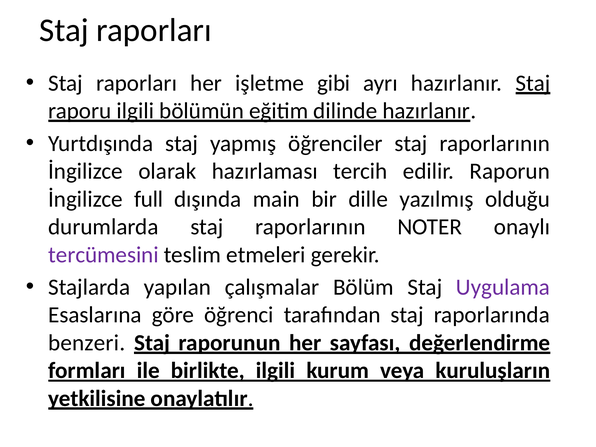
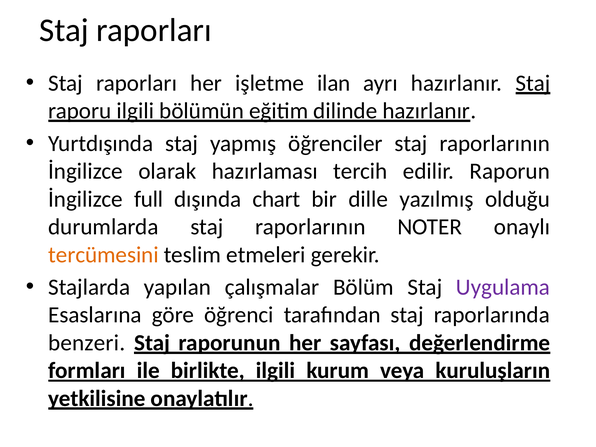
gibi: gibi -> ilan (334, 83)
main: main -> chart (276, 199)
tercümesini colour: purple -> orange (103, 255)
